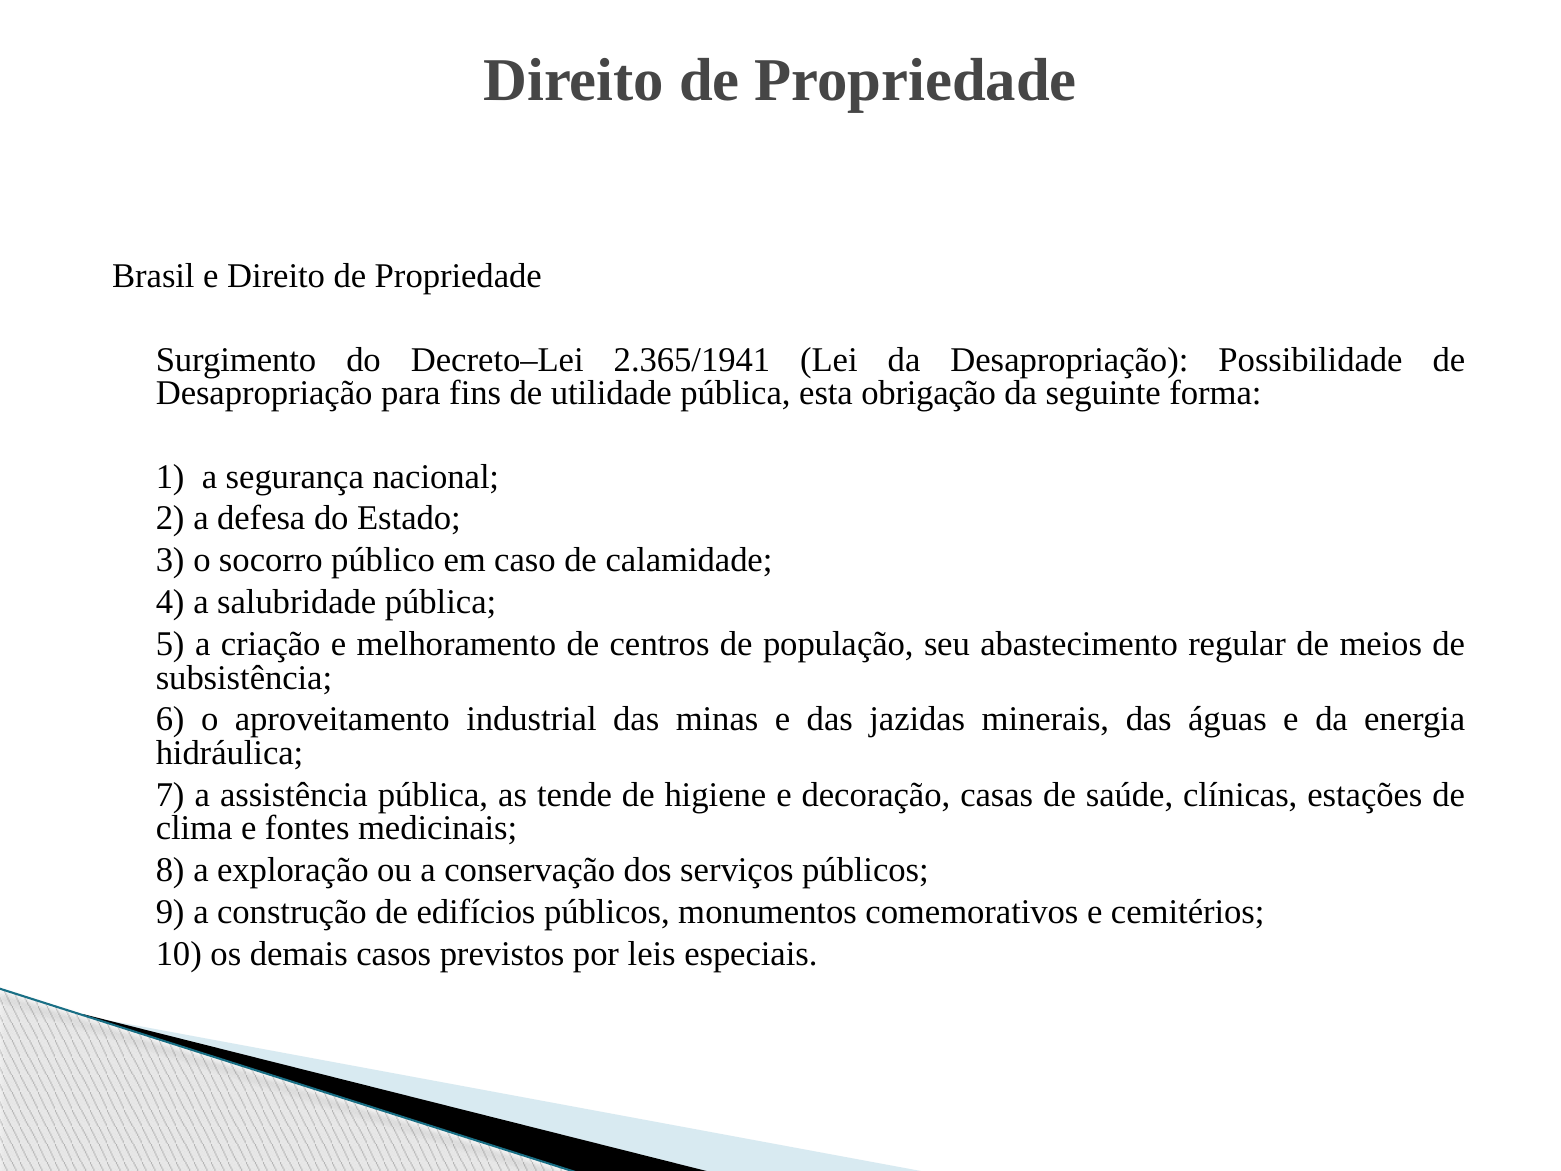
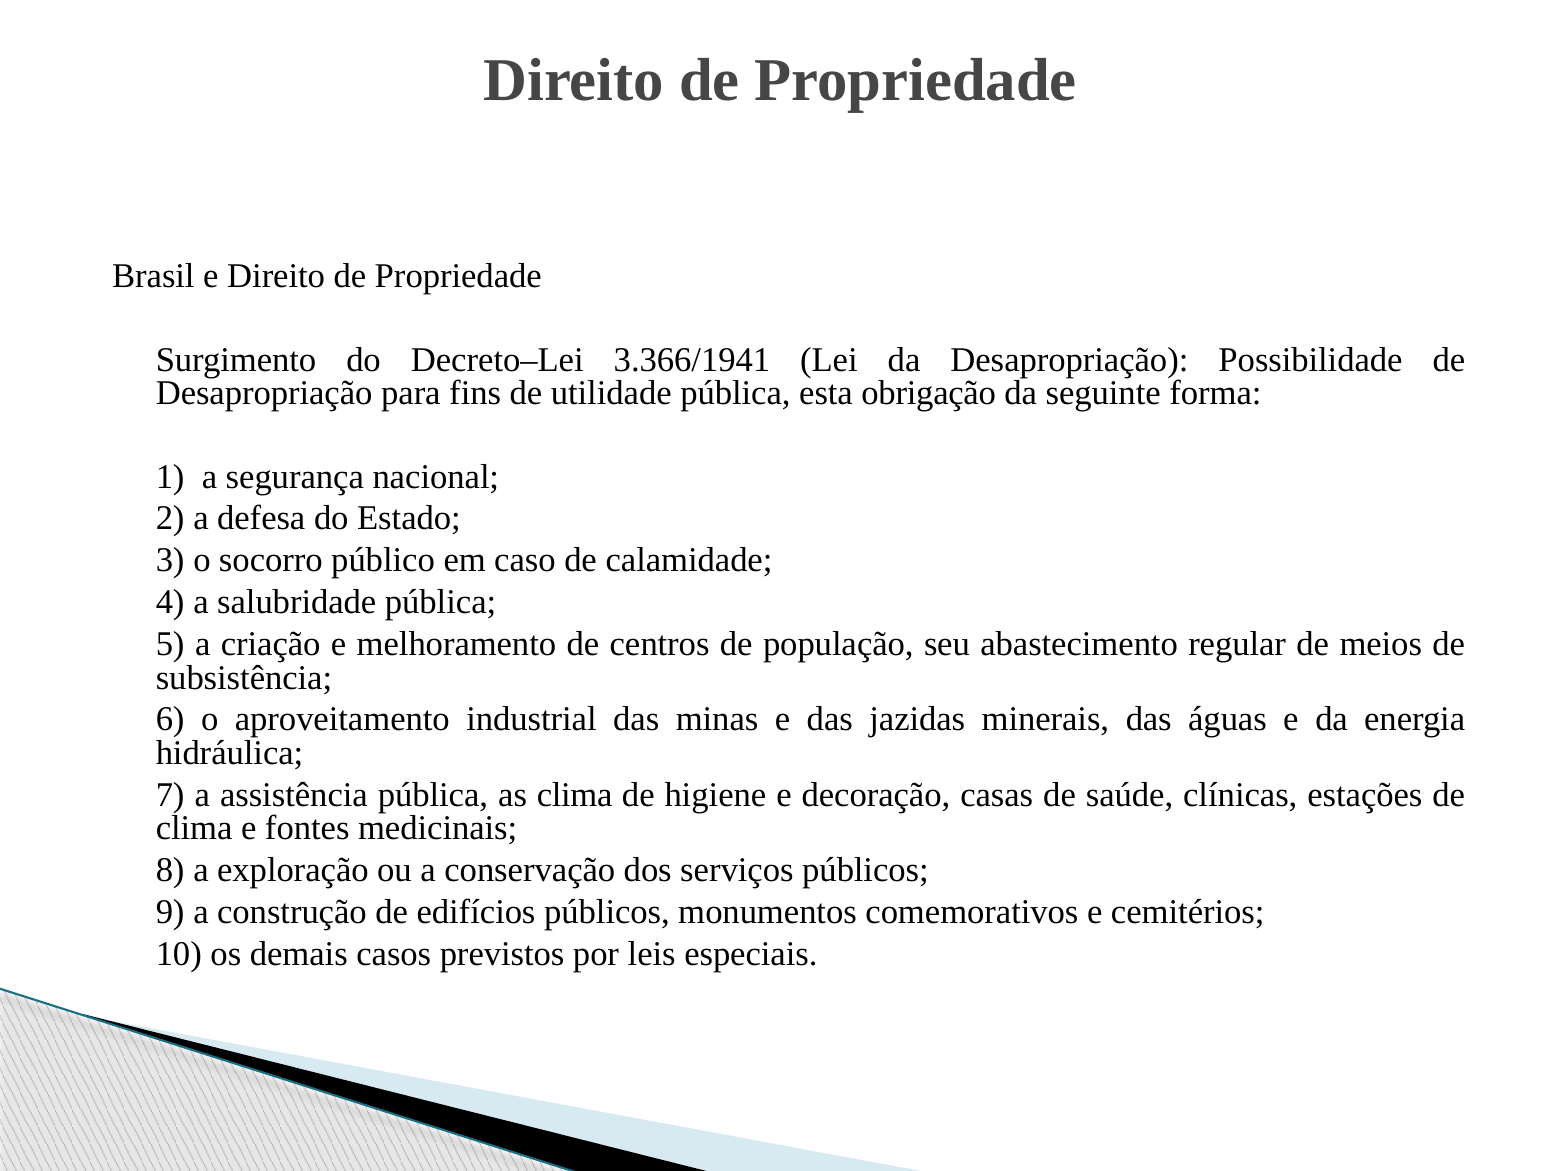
2.365/1941: 2.365/1941 -> 3.366/1941 (692, 360)
as tende: tende -> clima (575, 795)
